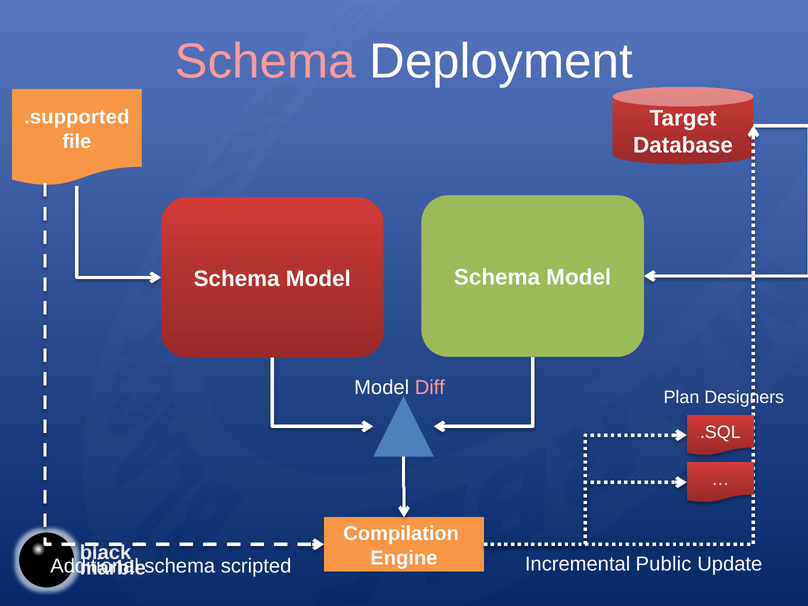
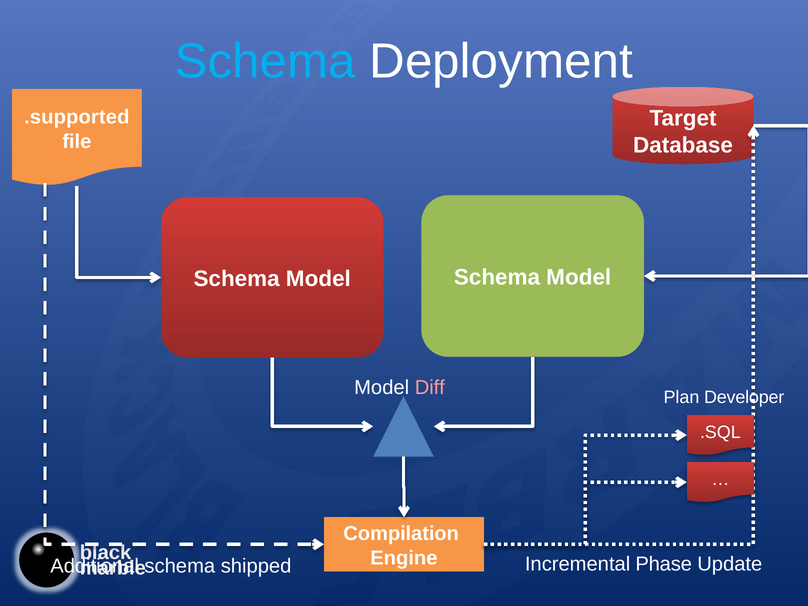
Schema colour: pink -> light blue (265, 61)
Designers: Designers -> Developer (744, 397)
Public: Public -> Phase (664, 564)
scripted: scripted -> shipped (256, 566)
